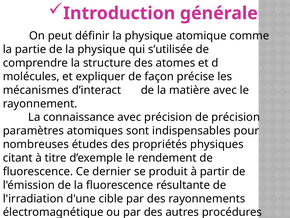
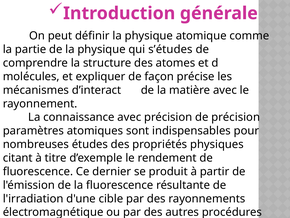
s’utilisée: s’utilisée -> s’études (170, 49)
